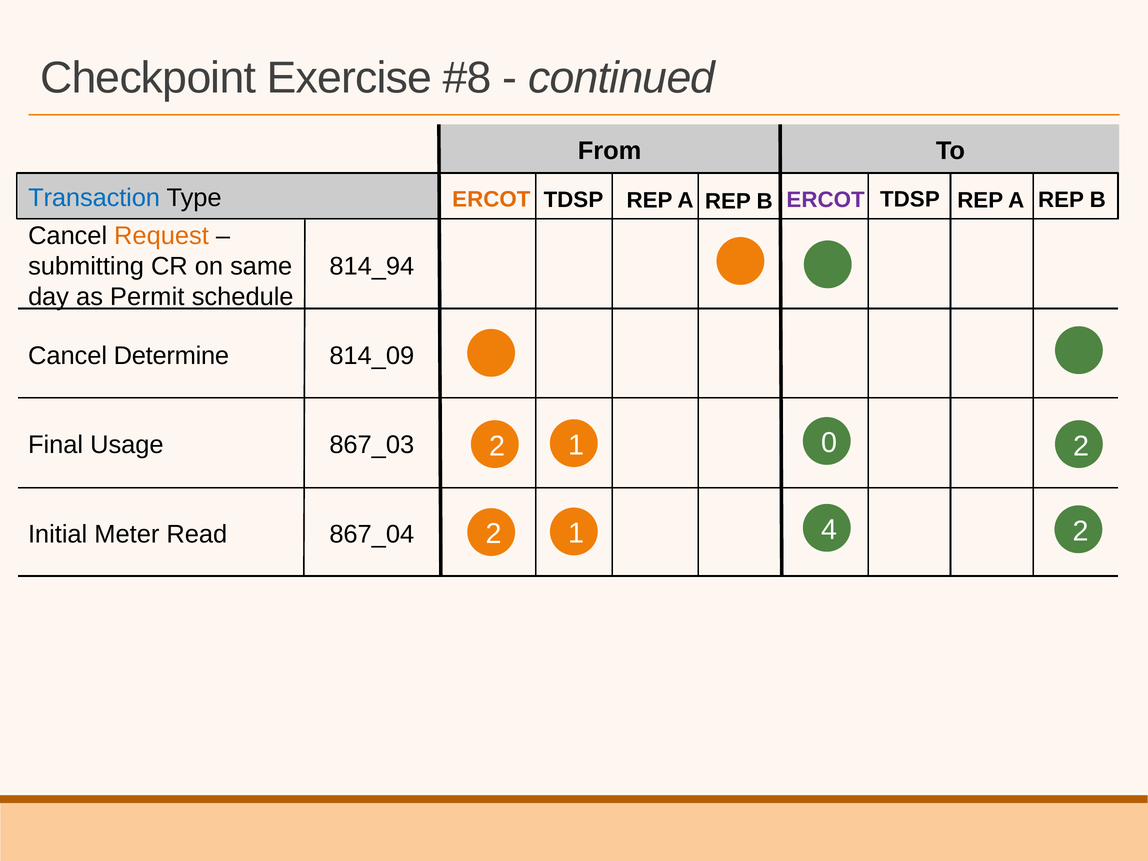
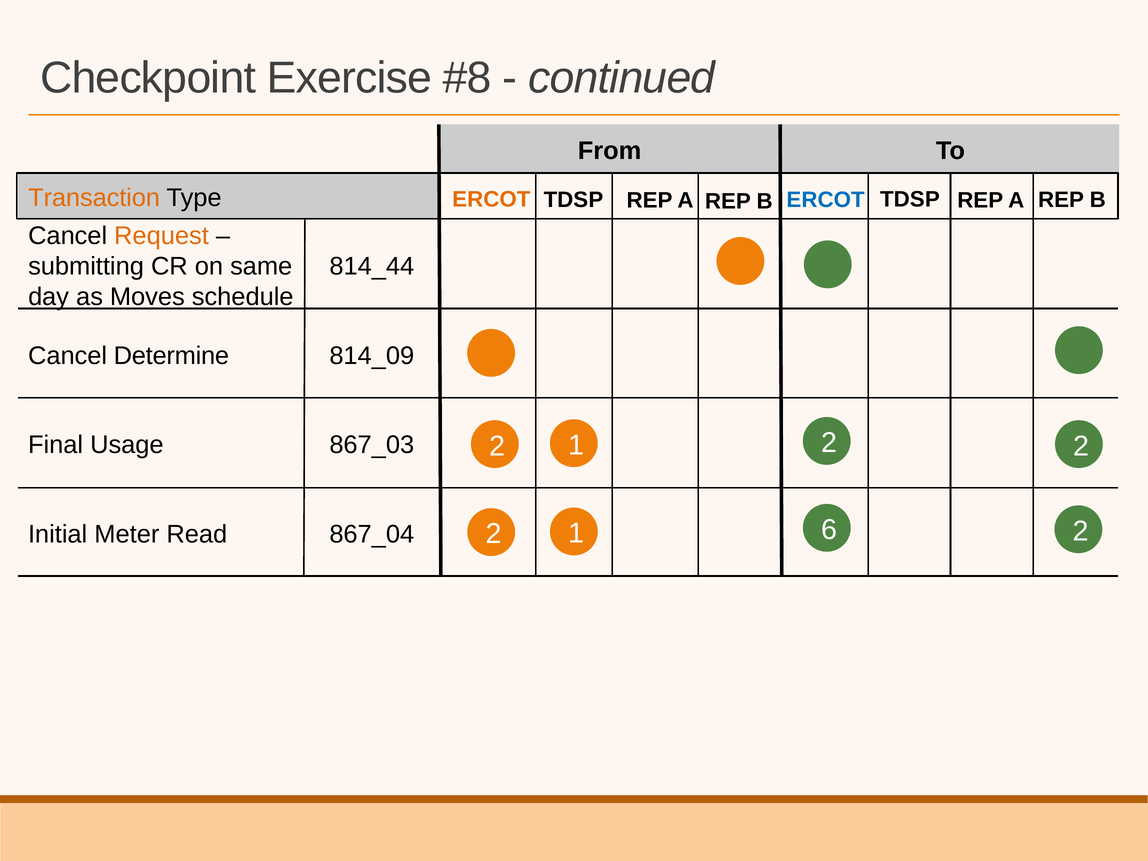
Transaction colour: blue -> orange (94, 198)
ERCOT colour: purple -> blue (826, 200)
814_94: 814_94 -> 814_44 (372, 266)
Permit: Permit -> Moves (147, 297)
0: 0 -> 2 (829, 443)
4: 4 -> 6 (829, 530)
